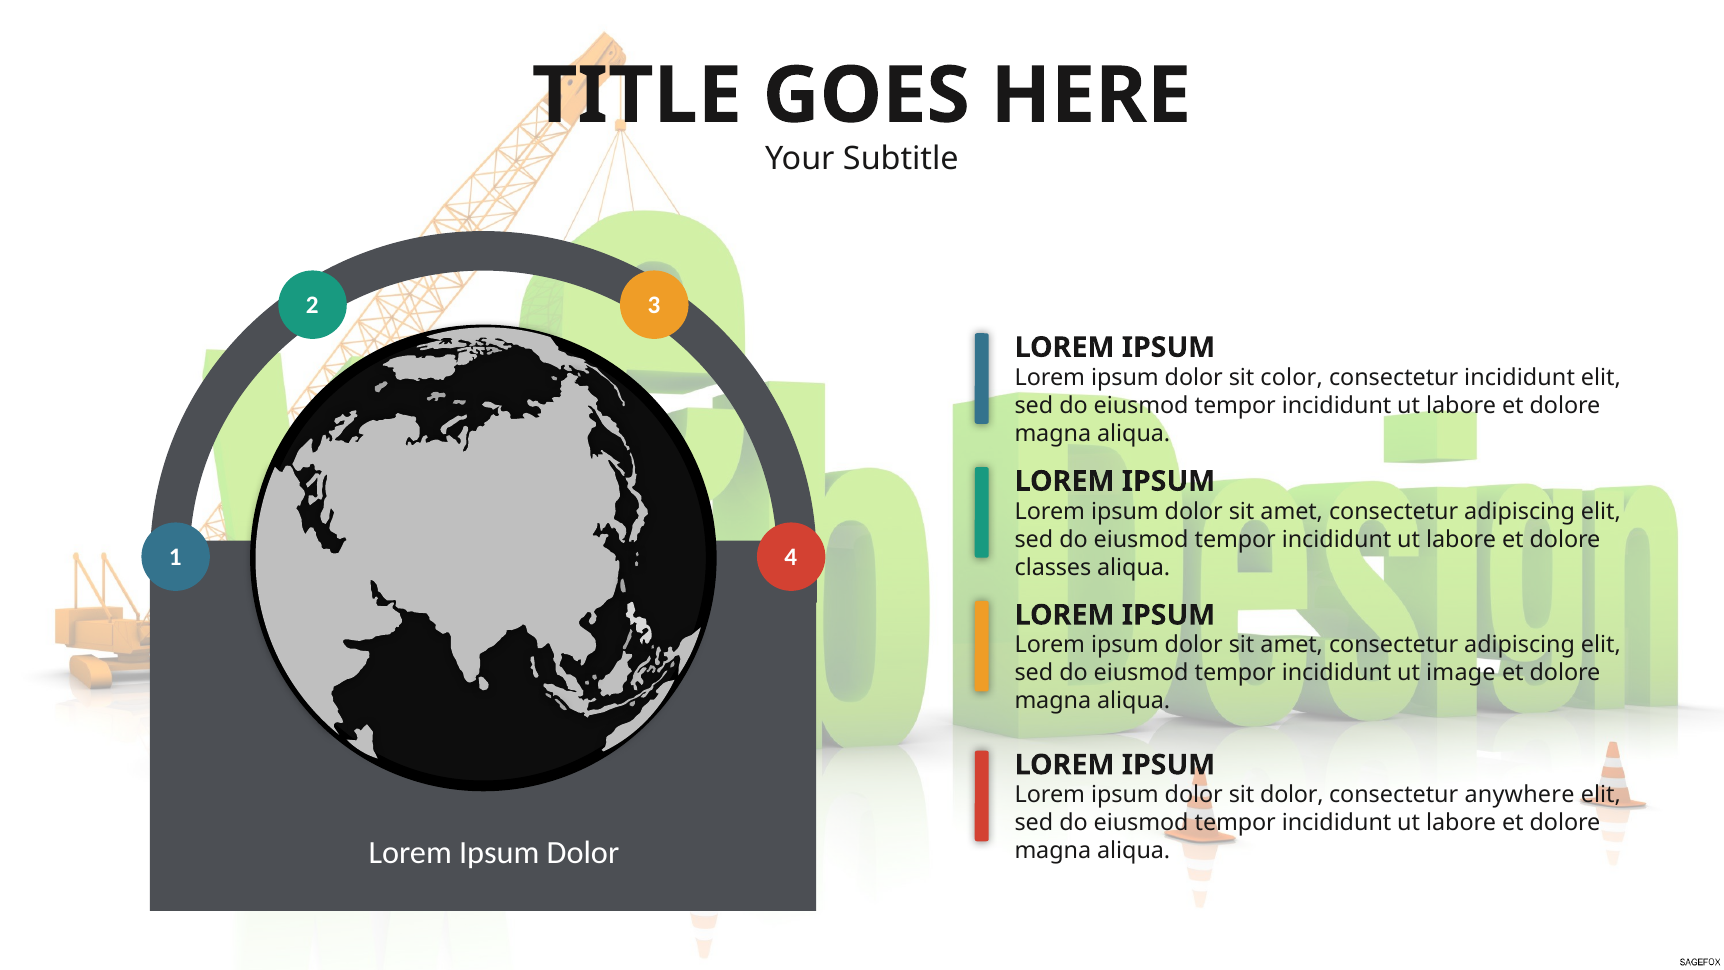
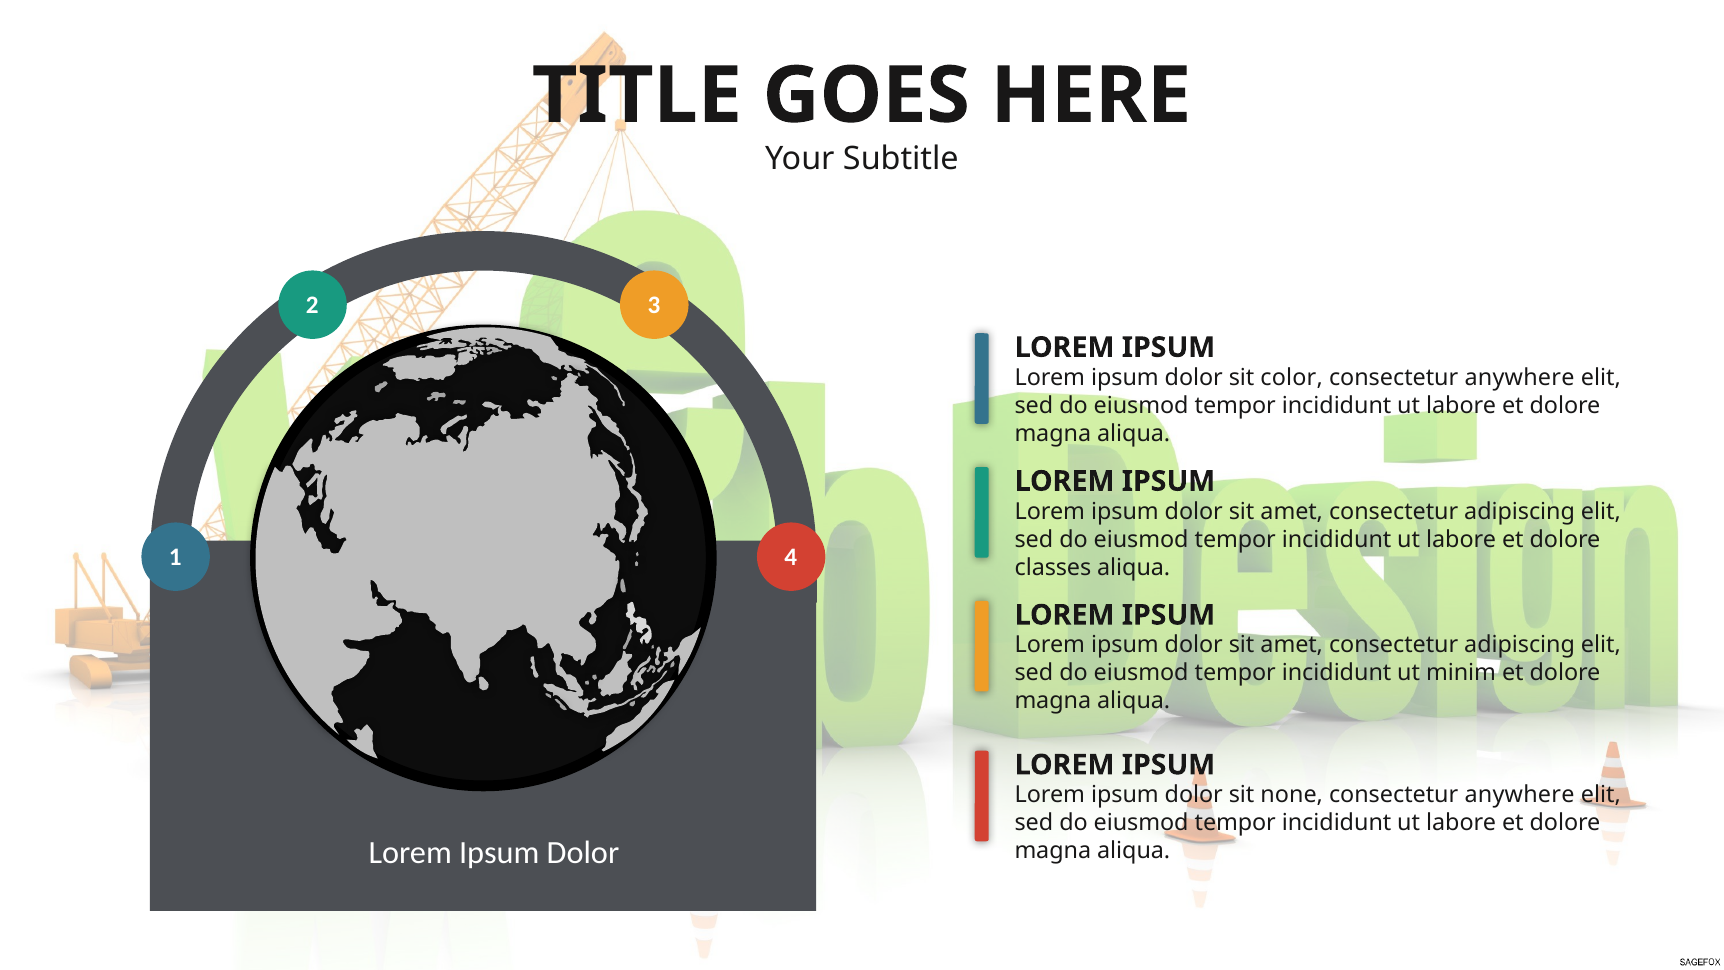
incididunt: incididunt -> anywhere (1520, 377)
image: image -> minim (1461, 673)
sit dolor: dolor -> none (1292, 795)
